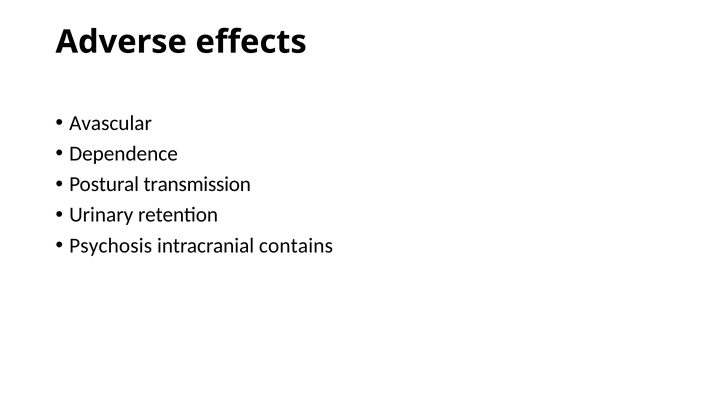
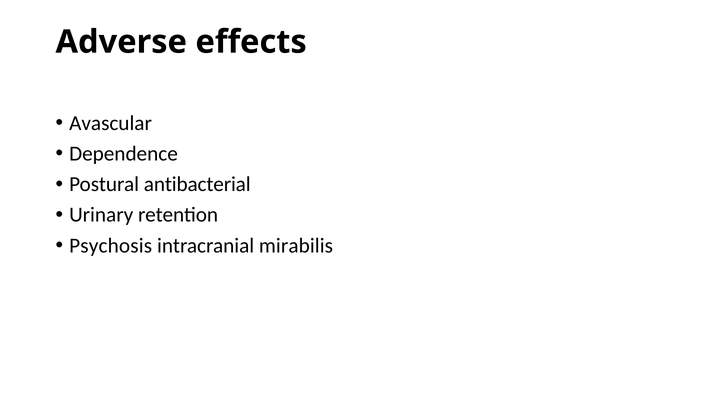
transmission: transmission -> antibacterial (197, 184)
contains: contains -> mirabilis (296, 245)
